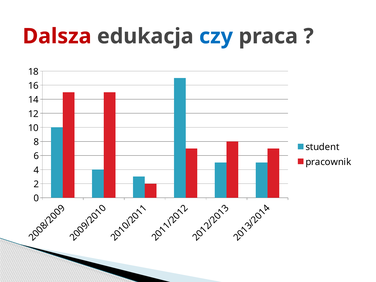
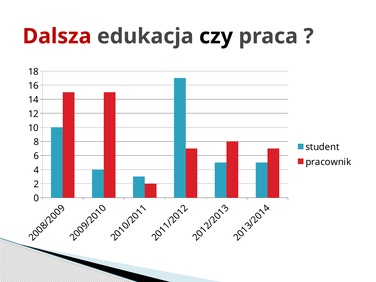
czy colour: blue -> black (216, 36)
